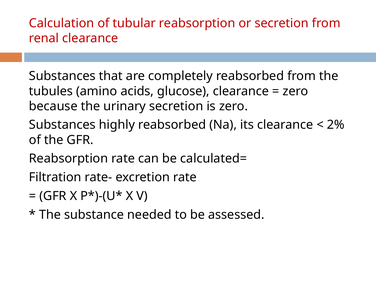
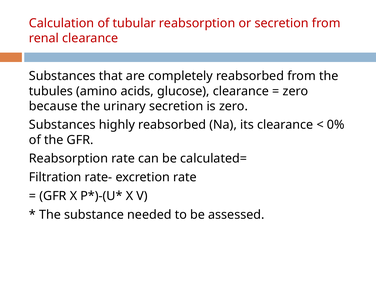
2%: 2% -> 0% (336, 125)
